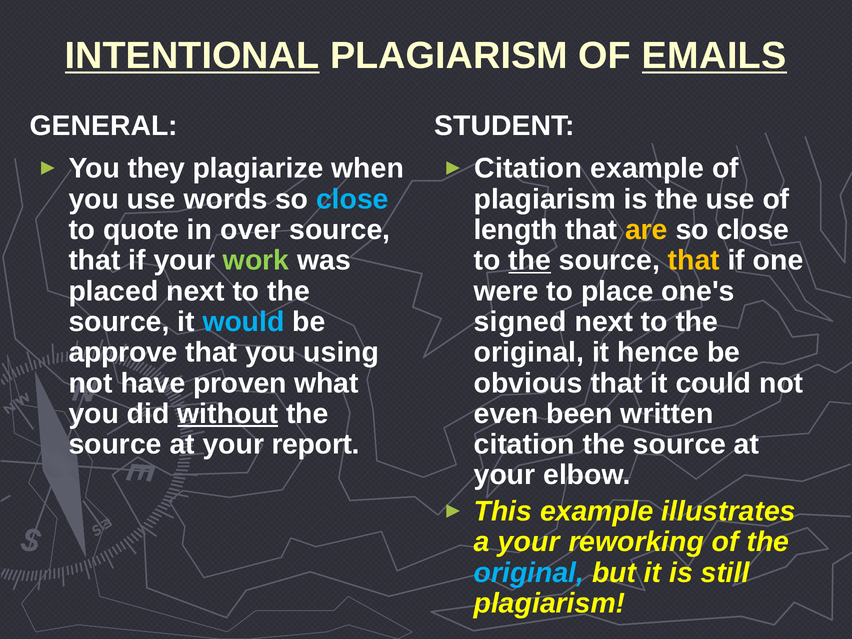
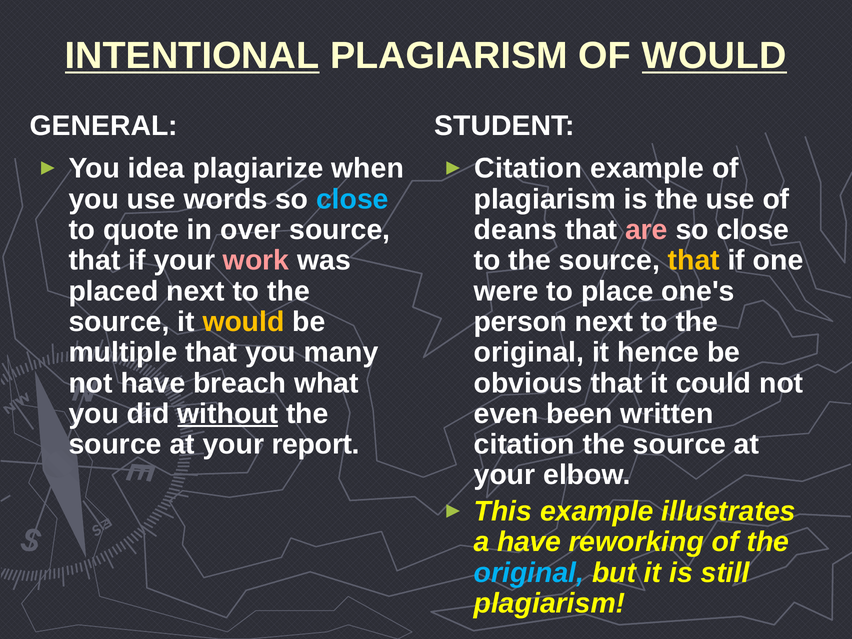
OF EMAILS: EMAILS -> WOULD (714, 56)
they: they -> idea (156, 169)
length: length -> deans (515, 230)
are colour: yellow -> pink (646, 230)
work colour: light green -> pink (256, 261)
the underline: present -> none (530, 261)
would colour: light blue -> yellow (244, 322)
signed: signed -> person (520, 322)
approve: approve -> multiple (123, 352)
using: using -> many (341, 352)
proven: proven -> breach (240, 383)
a your: your -> have (529, 542)
